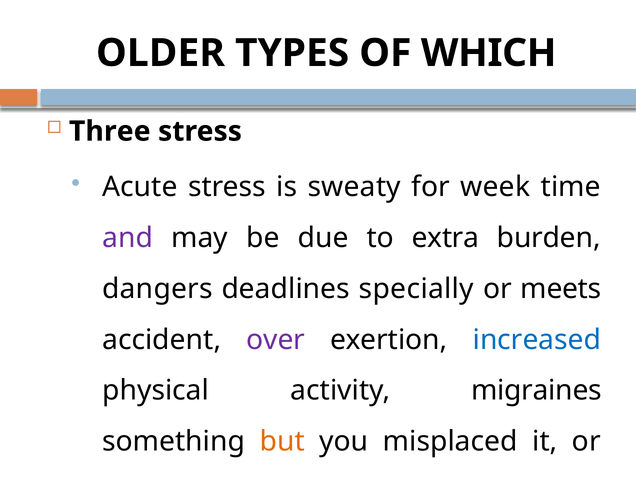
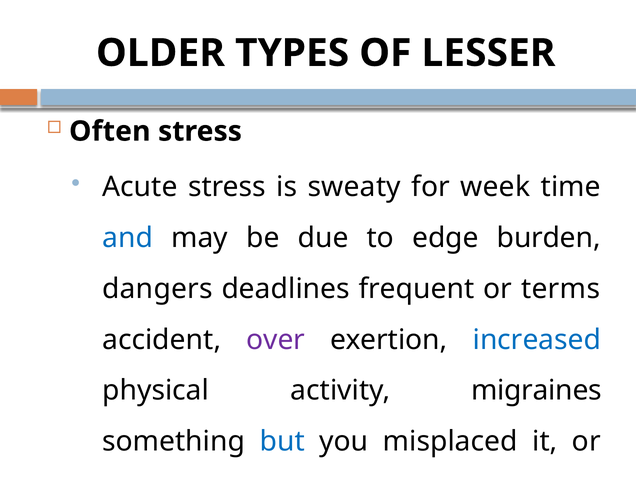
WHICH: WHICH -> LESSER (488, 53)
Three: Three -> Often (110, 131)
and colour: purple -> blue (128, 238)
extra: extra -> edge (445, 238)
specially: specially -> frequent (417, 289)
meets: meets -> terms (561, 289)
but colour: orange -> blue (282, 441)
